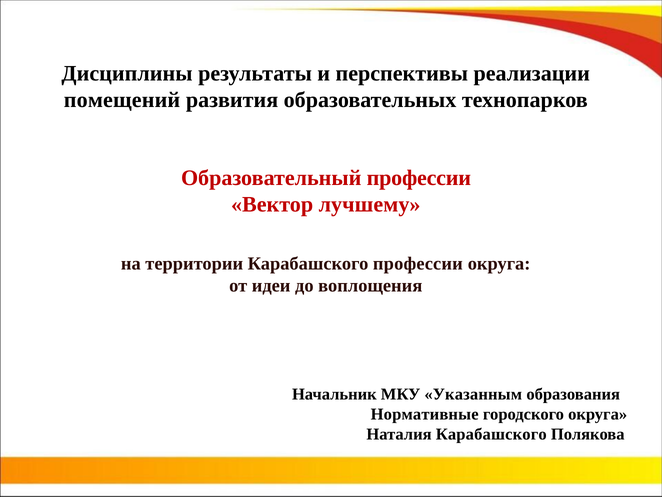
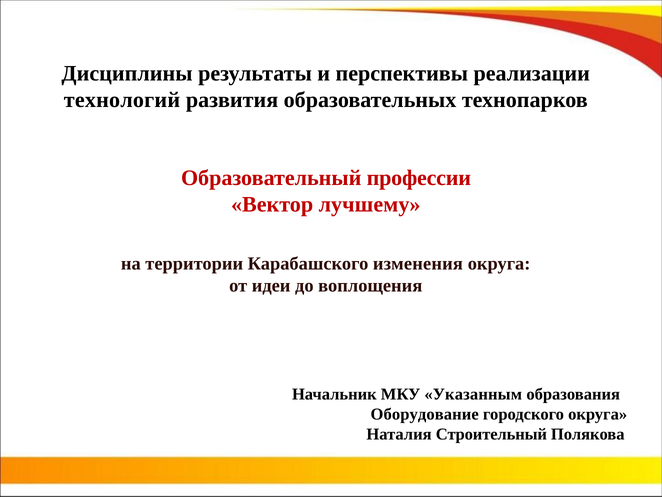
помещений: помещений -> технологий (122, 100)
Карабашского профессии: профессии -> изменения (418, 263)
Нормативные: Нормативные -> Оборудование (425, 414)
Наталия Карабашского: Карабашского -> Строительный (491, 434)
